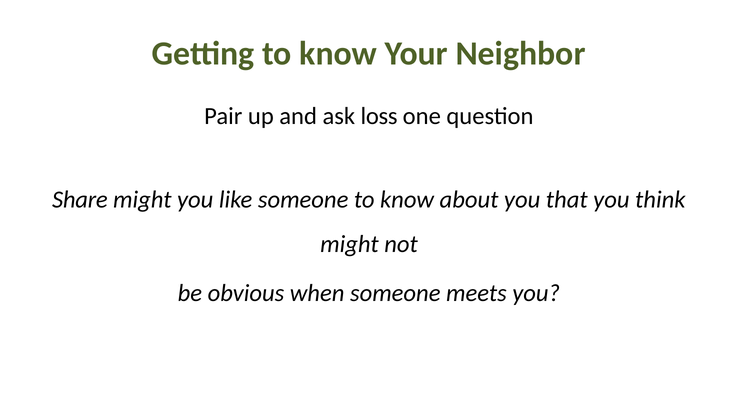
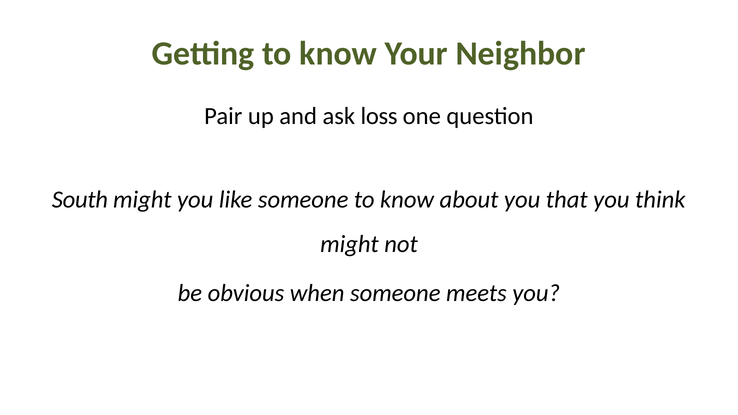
Share: Share -> South (80, 200)
